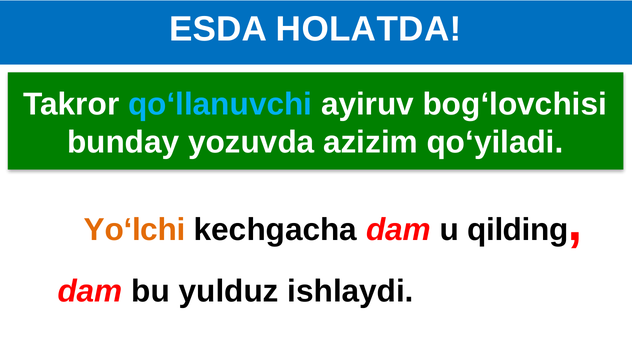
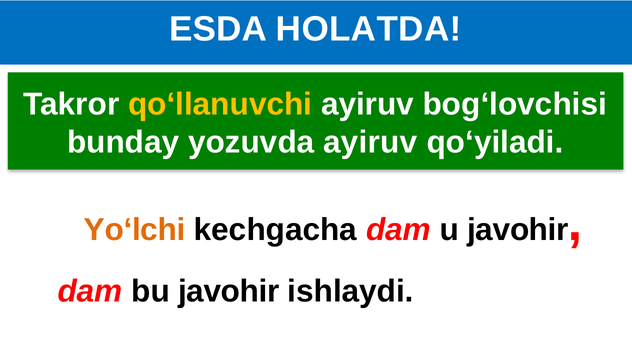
qo‘llanuvchi colour: light blue -> yellow (220, 104)
yozuvda azizim: azizim -> ayiruv (370, 142)
u qilding: qilding -> javohir (518, 230)
bu yulduz: yulduz -> javohir (229, 291)
